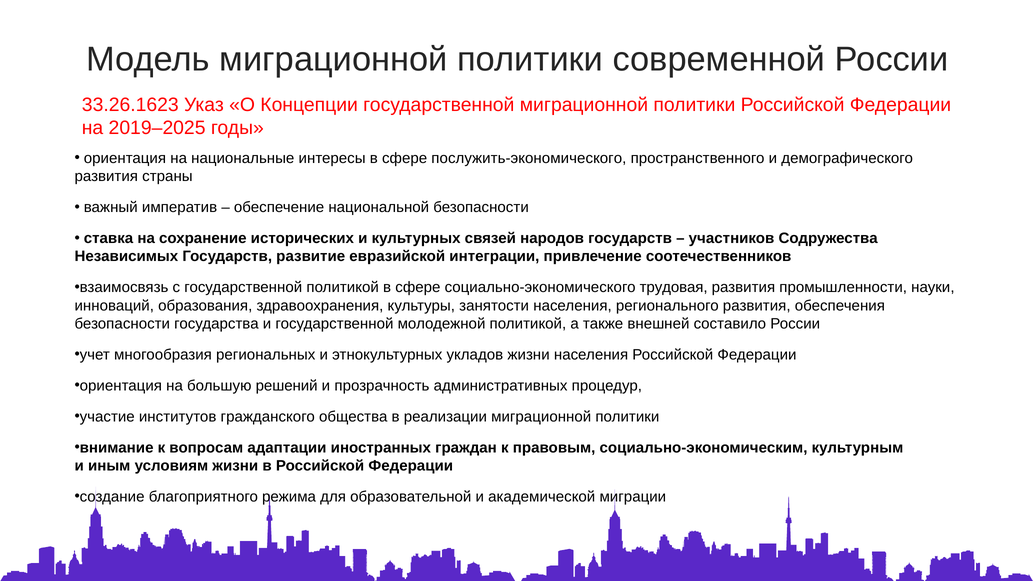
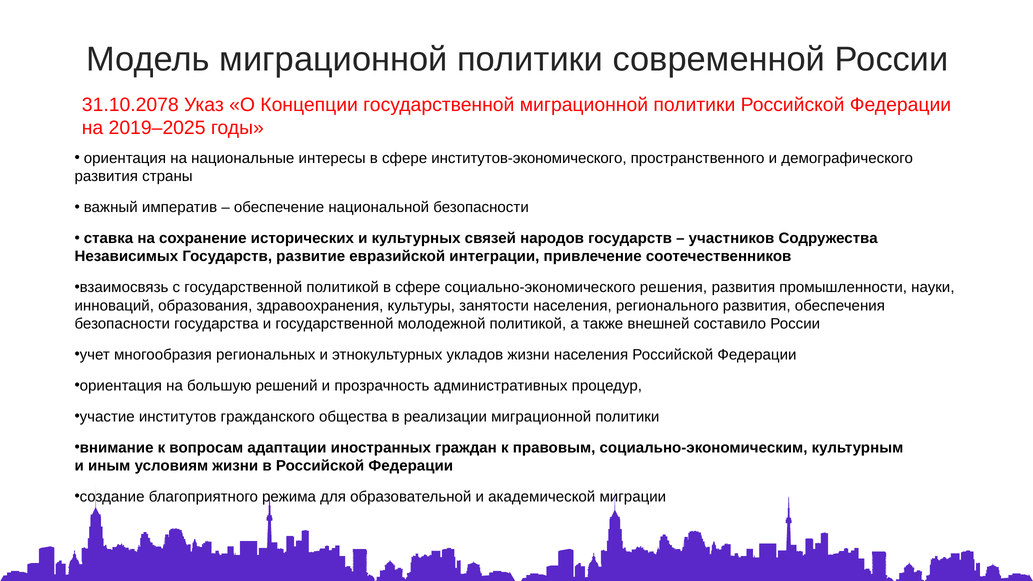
33.26.1623: 33.26.1623 -> 31.10.2078 (130, 105)
послужить-экономического: послужить-экономического -> институтов-экономического (529, 158)
трудовая: трудовая -> решения (674, 287)
